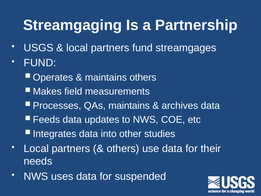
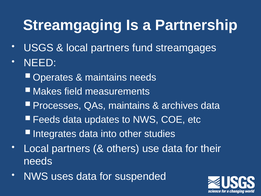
FUND: FUND -> NEED (40, 63)
maintains others: others -> needs (143, 77)
